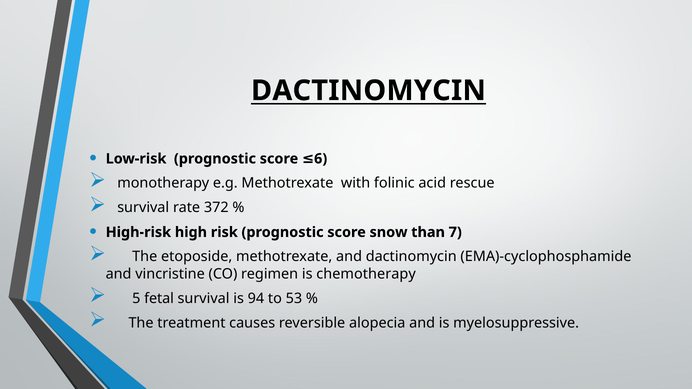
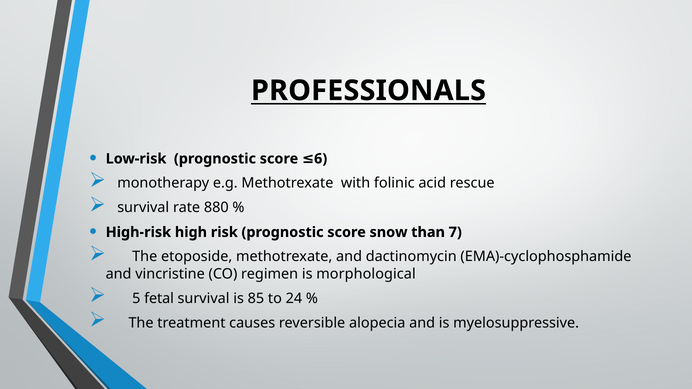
DACTINOMYCIN: DACTINOMYCIN -> PROFESSIONALS (368, 91)
372: 372 -> 880 (216, 208)
chemotherapy: chemotherapy -> morphological (366, 274)
94: 94 -> 85 (256, 299)
53: 53 -> 24 (294, 299)
